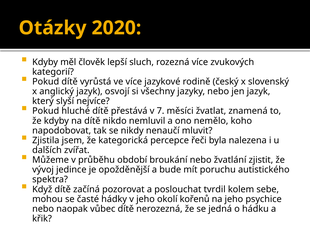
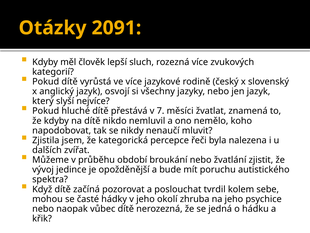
2020: 2020 -> 2091 (116, 28)
kořenů: kořenů -> zhruba (195, 199)
